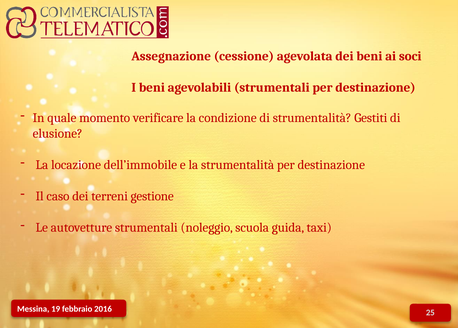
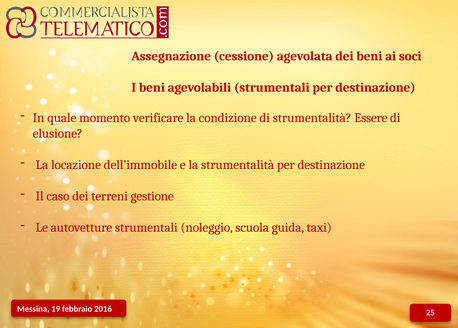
Gestiti: Gestiti -> Essere (371, 118)
